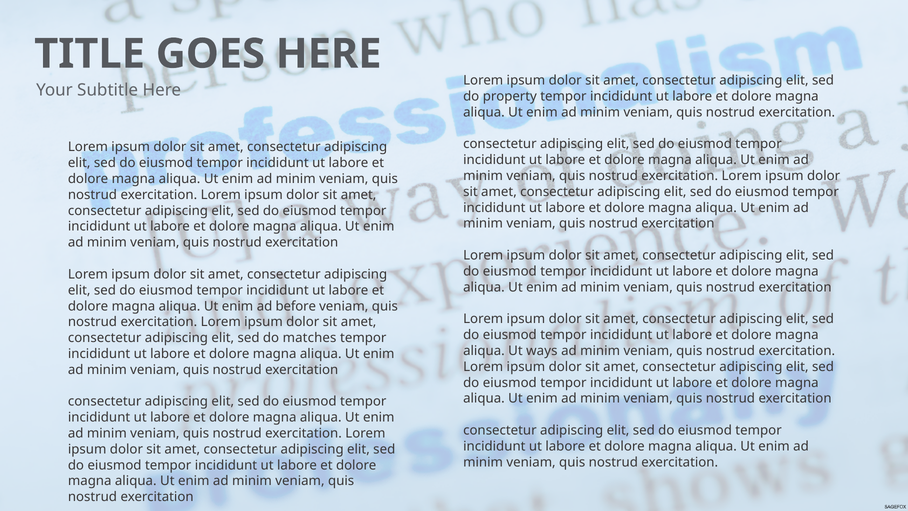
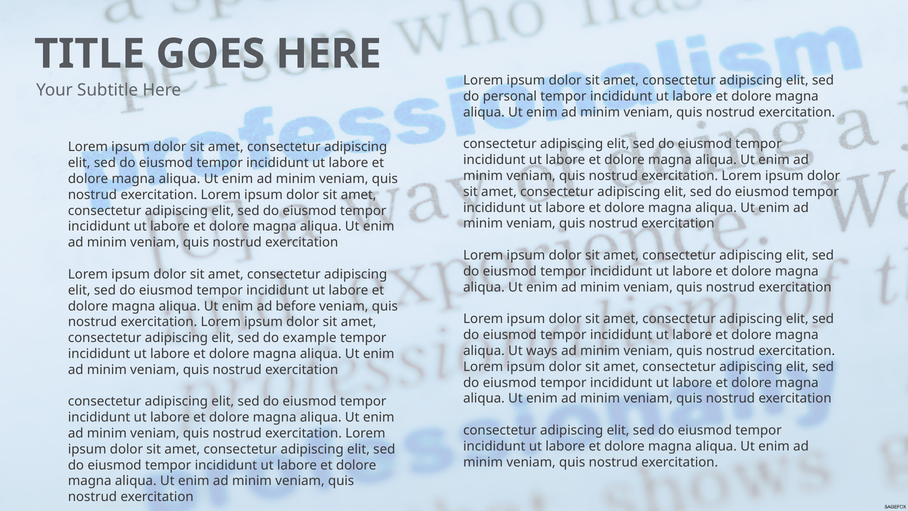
property: property -> personal (510, 96)
matches: matches -> example (310, 338)
